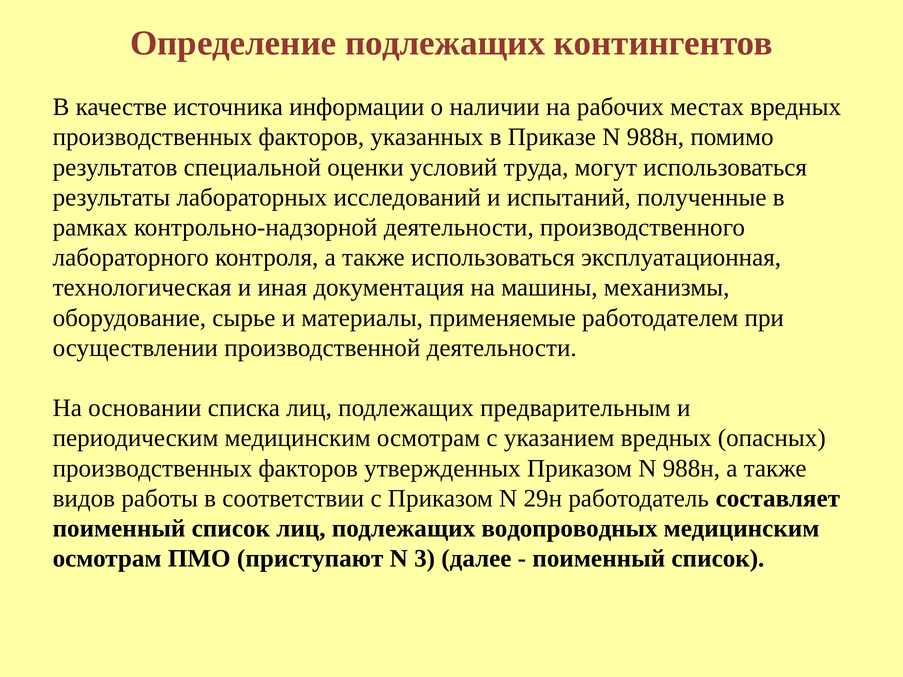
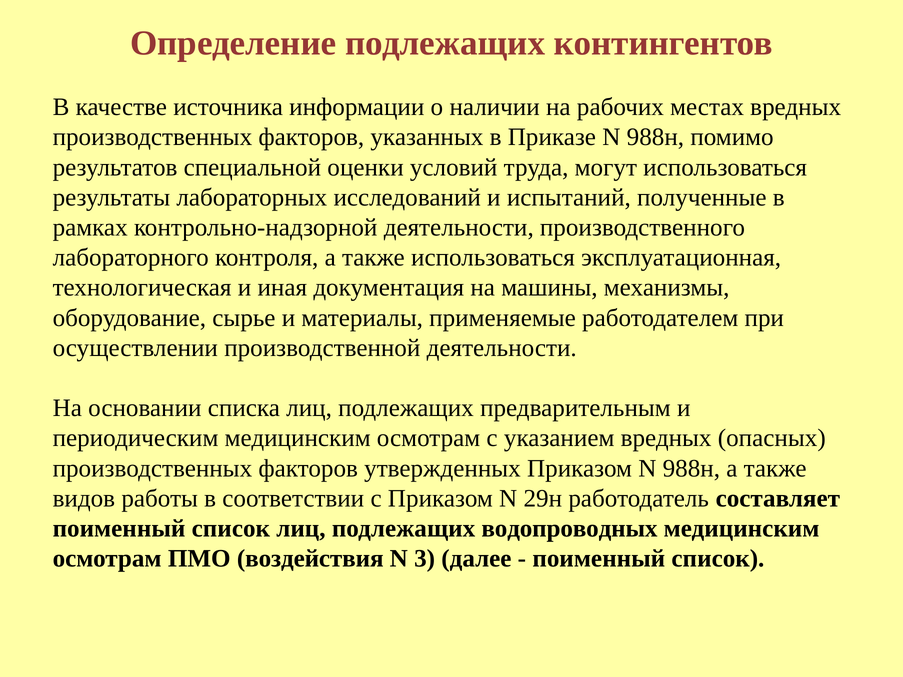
приступают: приступают -> воздействия (310, 559)
